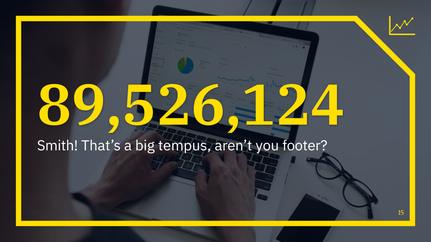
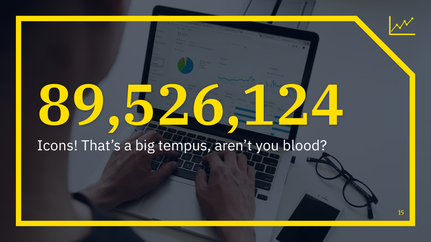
Smith: Smith -> Icons (57, 146)
footer: footer -> blood (305, 146)
